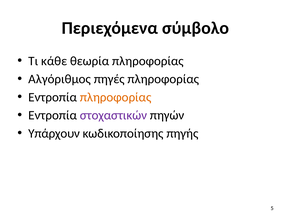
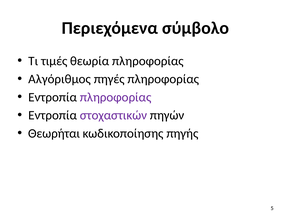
κάθε: κάθε -> τιμές (54, 61)
πληροφορίας colour: orange -> purple (116, 97)
Υπάρχουν: Υπάρχουν -> Θεωρήται (54, 133)
